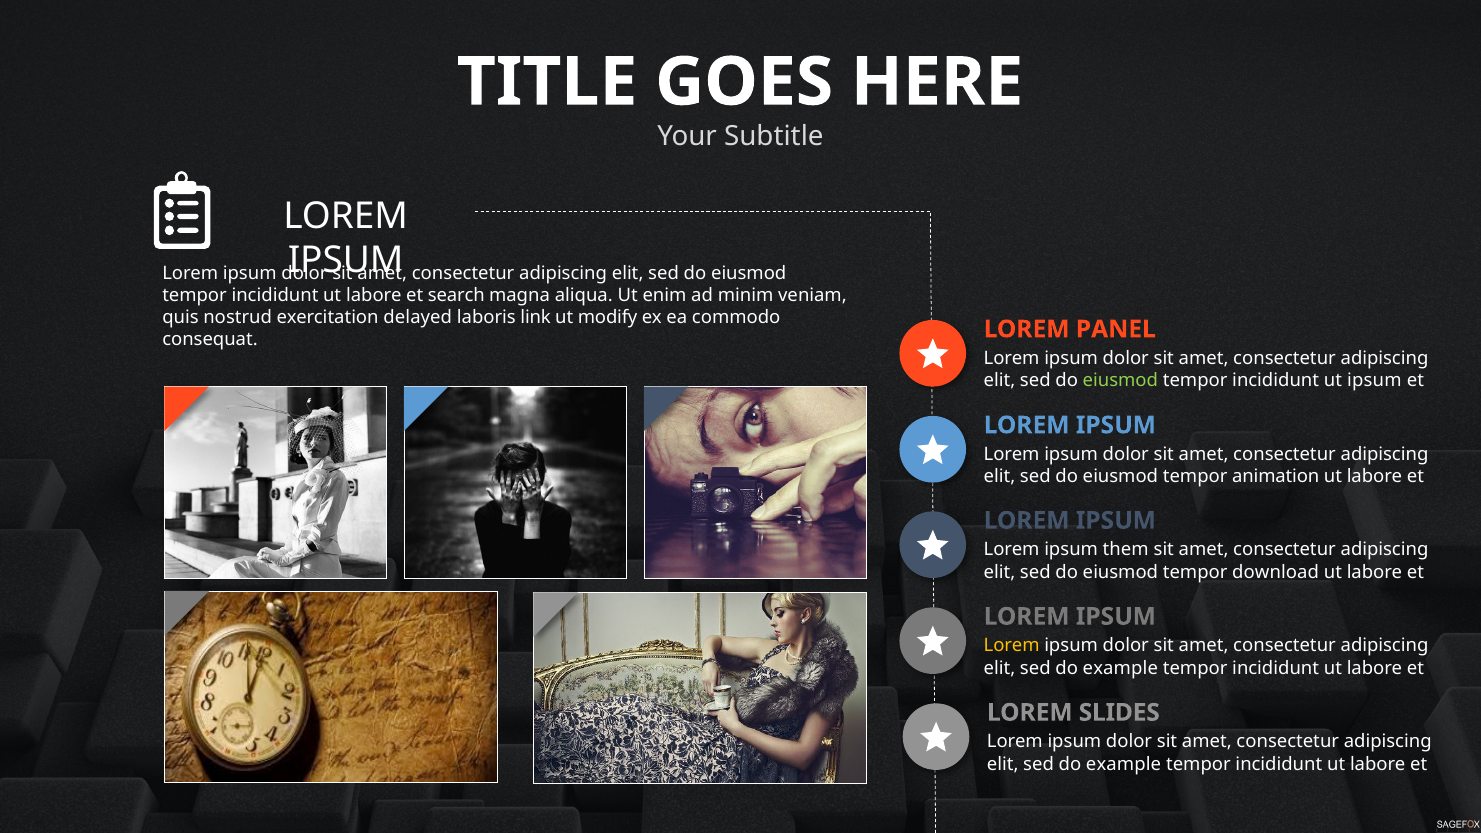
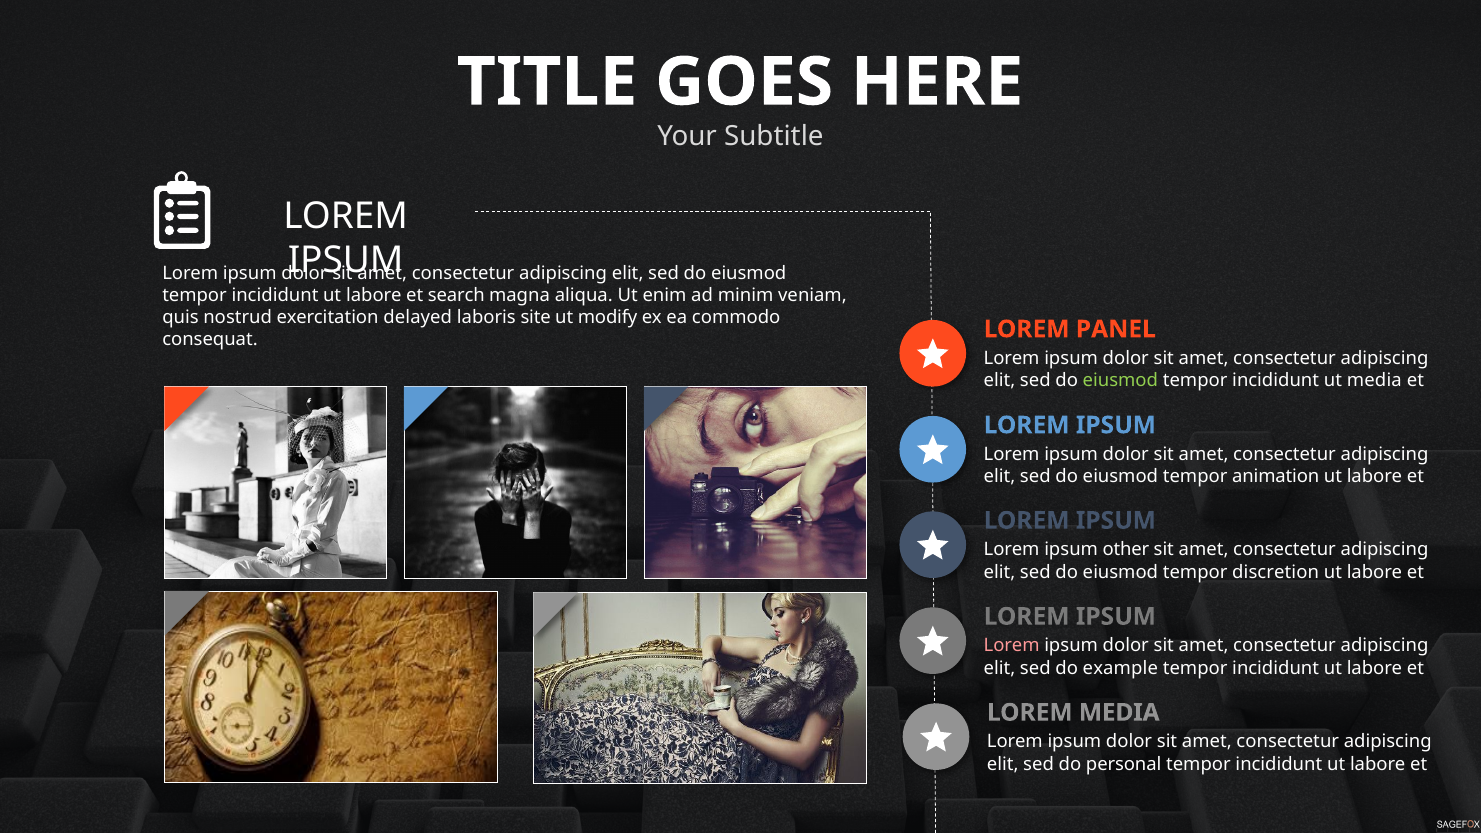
link: link -> site (536, 318)
ut ipsum: ipsum -> media (1374, 381)
them: them -> other (1126, 550)
download: download -> discretion (1276, 572)
Lorem colour: yellow -> pink (1012, 646)
LOREM SLIDES: SLIDES -> MEDIA (1119, 713)
example: example -> personal (1124, 764)
